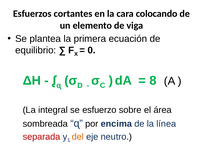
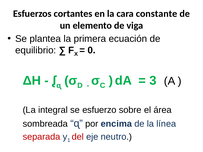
colocando: colocando -> constante (157, 14)
8: 8 -> 3 (153, 81)
del colour: orange -> red (78, 137)
